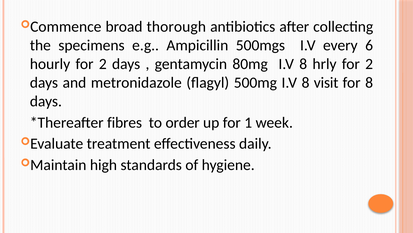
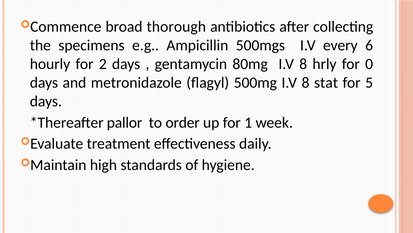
hrly for 2: 2 -> 0 (369, 64)
visit: visit -> stat (326, 82)
for 8: 8 -> 5 (369, 82)
fibres: fibres -> pallor (125, 122)
